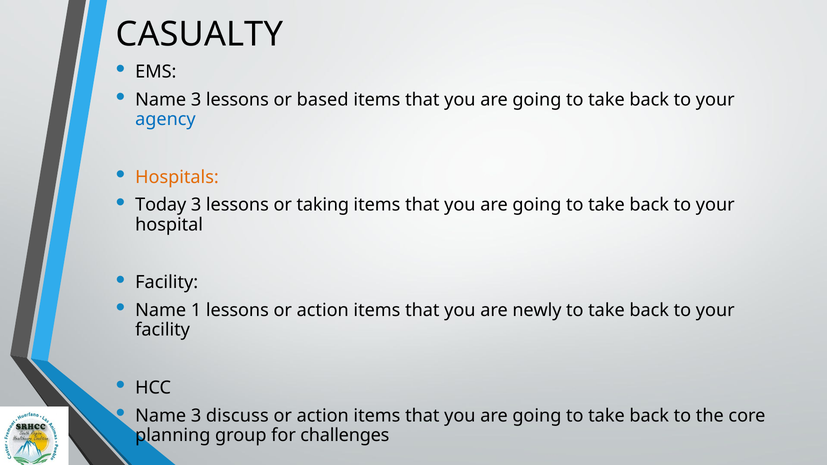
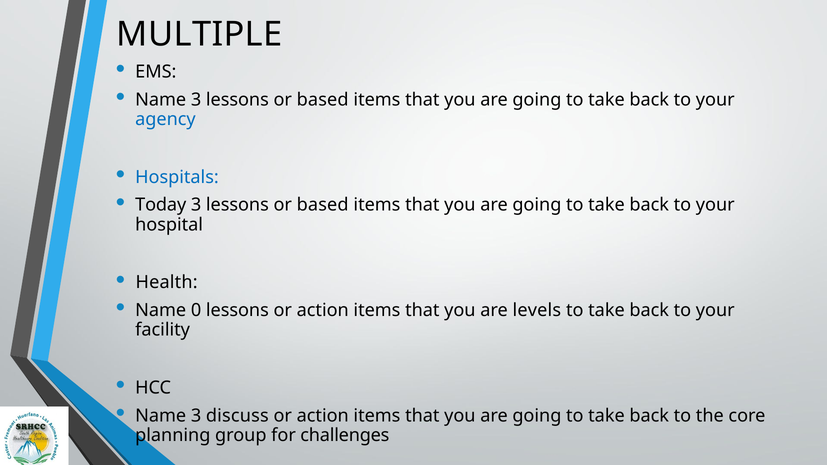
CASUALTY: CASUALTY -> MULTIPLE (199, 34)
Hospitals colour: orange -> blue (177, 177)
taking: taking -> based (323, 205)
Facility: Facility -> Health (167, 283)
1: 1 -> 0 (196, 310)
newly: newly -> levels (537, 310)
